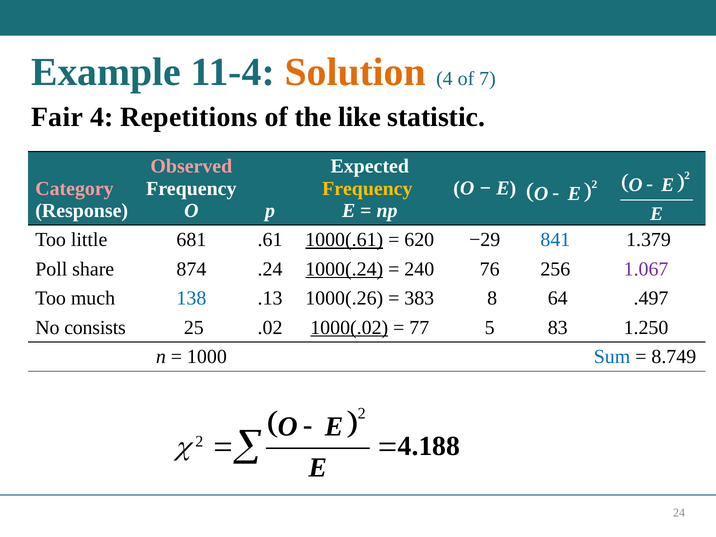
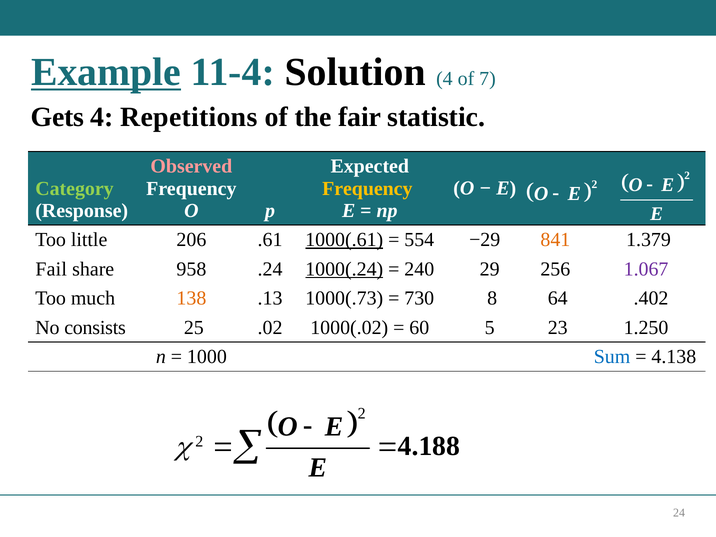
Example underline: none -> present (106, 72)
Solution colour: orange -> black (355, 72)
Fair: Fair -> Gets (57, 117)
like: like -> fair (360, 117)
Category colour: pink -> light green (74, 188)
681: 681 -> 206 (191, 240)
620: 620 -> 554 (419, 240)
841 colour: blue -> orange (555, 240)
Poll: Poll -> Fail (51, 269)
874: 874 -> 958 (191, 269)
76: 76 -> 29 (490, 269)
138 colour: blue -> orange (191, 298)
1000(.26: 1000(.26 -> 1000(.73 (344, 298)
383: 383 -> 730 (419, 298)
.497: .497 -> .402 (651, 298)
1000(.02 underline: present -> none (349, 328)
77: 77 -> 60 (419, 328)
83: 83 -> 23 (558, 328)
8.749: 8.749 -> 4.138 (674, 357)
